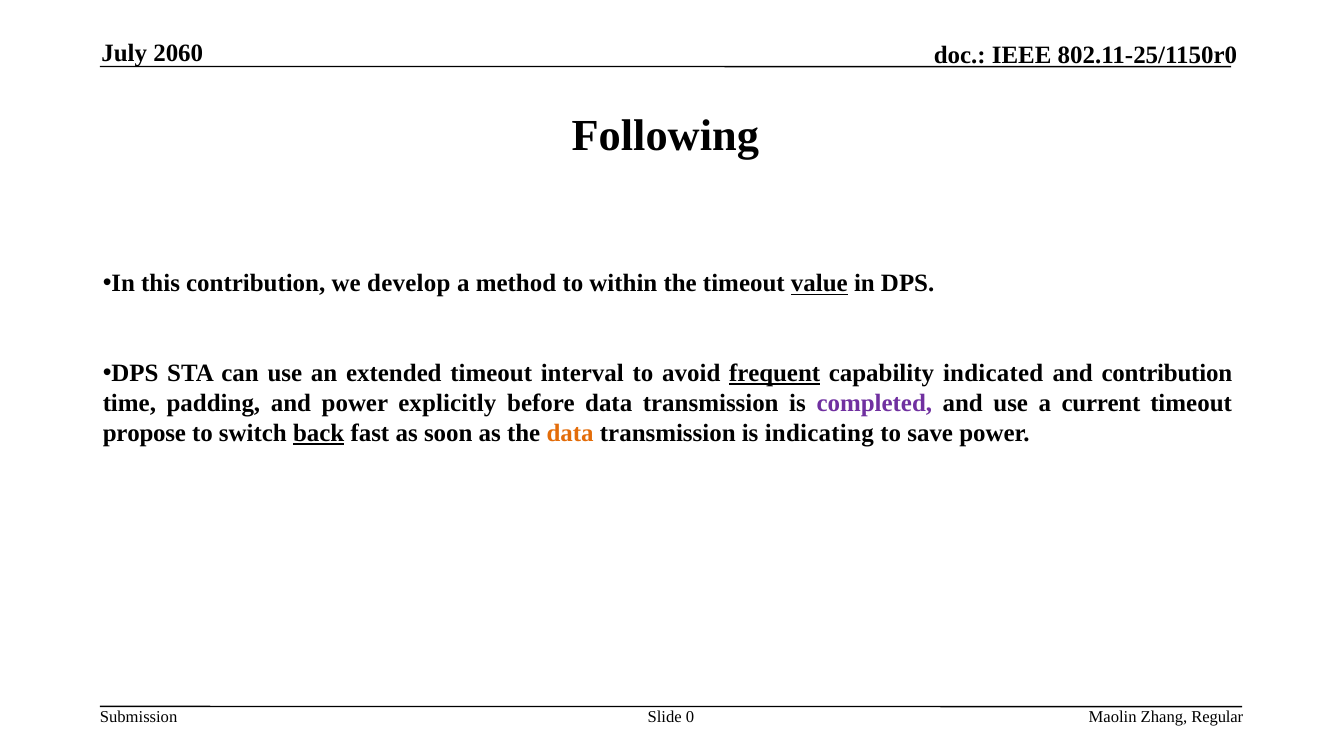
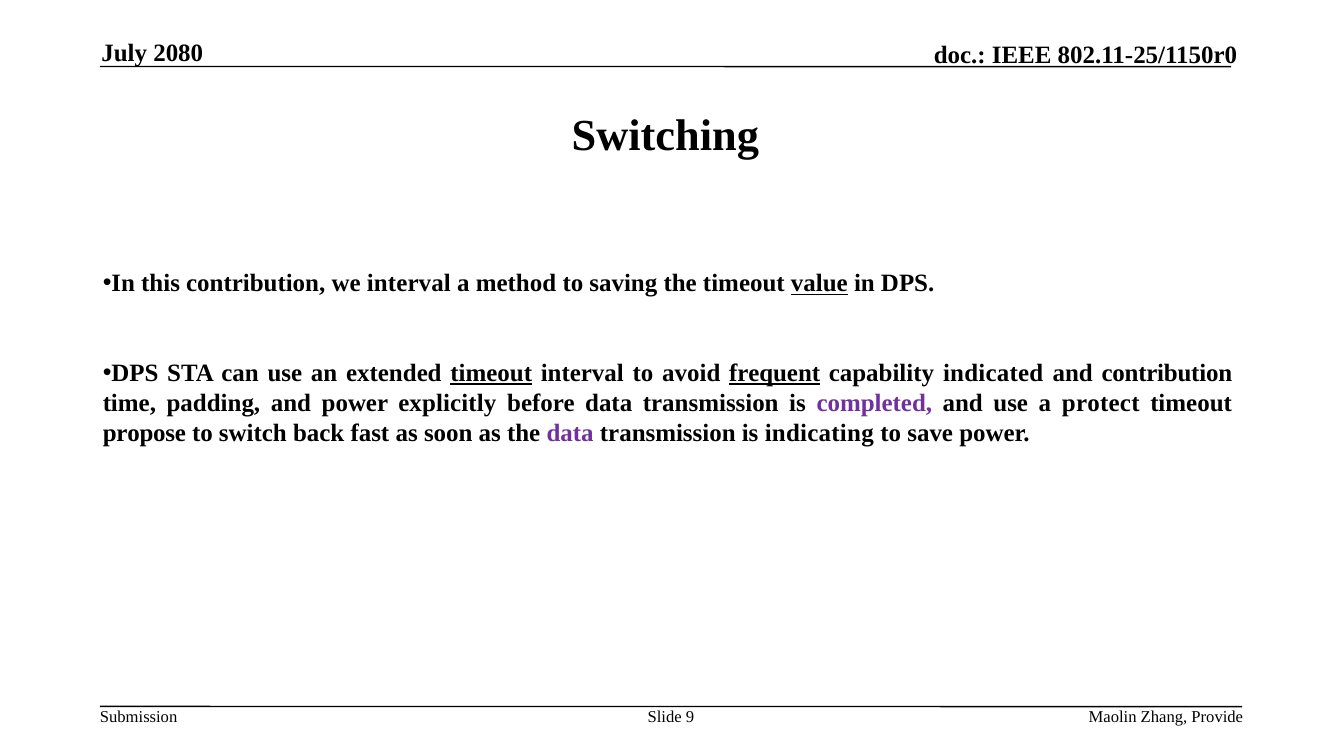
2060: 2060 -> 2080 (178, 53)
Following: Following -> Switching (665, 136)
we develop: develop -> interval (409, 284)
within: within -> saving (623, 284)
timeout underline: none -> present (491, 374)
current: current -> protect (1101, 404)
back underline: present -> none (319, 434)
data colour: orange -> purple (570, 434)
0: 0 -> 9 (690, 718)
Regular: Regular -> Provide (1217, 718)
